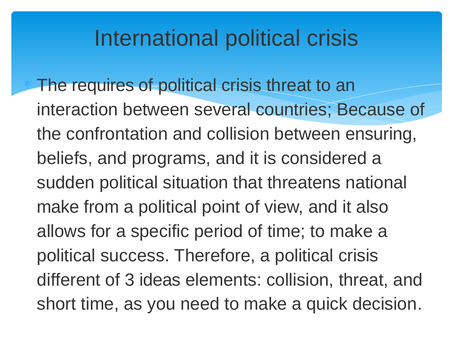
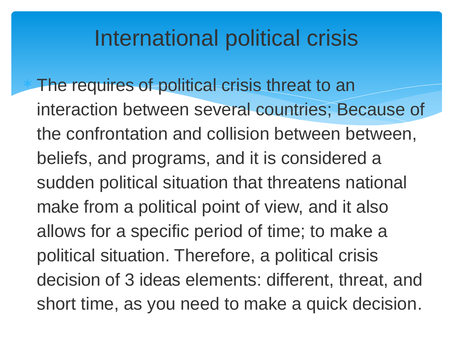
between ensuring: ensuring -> between (381, 134)
success: success -> situation (135, 255)
different: different -> decision (69, 280)
elements collision: collision -> different (300, 280)
